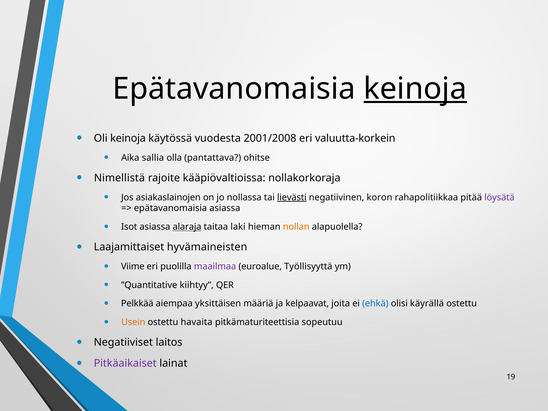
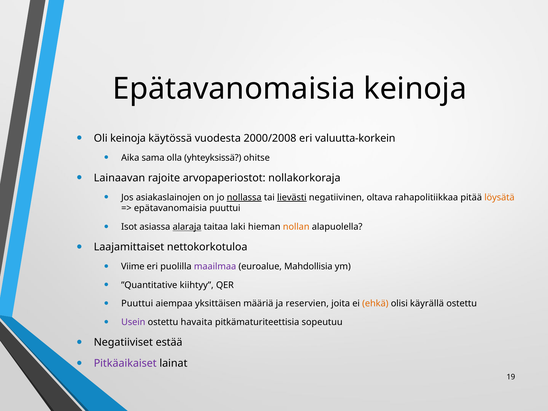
keinoja underline: present -> none (415, 89)
2001/2008: 2001/2008 -> 2000/2008 (270, 138)
sallia: sallia -> sama (153, 158)
pantattava: pantattava -> yhteyksissä (213, 158)
Nimellistä: Nimellistä -> Lainaavan (119, 178)
kääpiövaltioissa: kääpiövaltioissa -> arvopaperiostot (224, 178)
nollassa underline: none -> present (244, 197)
koron: koron -> oltava (380, 197)
löysätä colour: purple -> orange (499, 197)
epätavanomaisia asiassa: asiassa -> puuttui (225, 208)
hyvämaineisten: hyvämaineisten -> nettokorkotuloa (207, 247)
Työllisyyttä: Työllisyyttä -> Mahdollisia (308, 266)
Pelkkää: Pelkkää -> Puuttui (137, 304)
kelpaavat: kelpaavat -> reservien (307, 304)
ehkä colour: blue -> orange (375, 304)
Usein colour: orange -> purple (133, 322)
laitos: laitos -> estää (169, 342)
